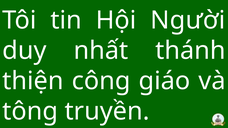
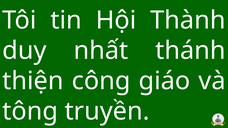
Người: Người -> Thành (188, 20)
